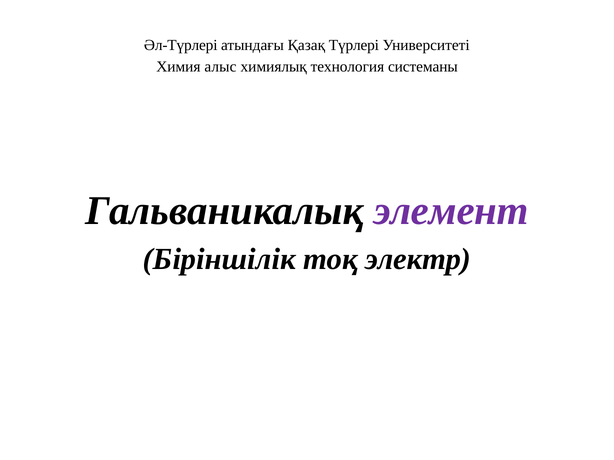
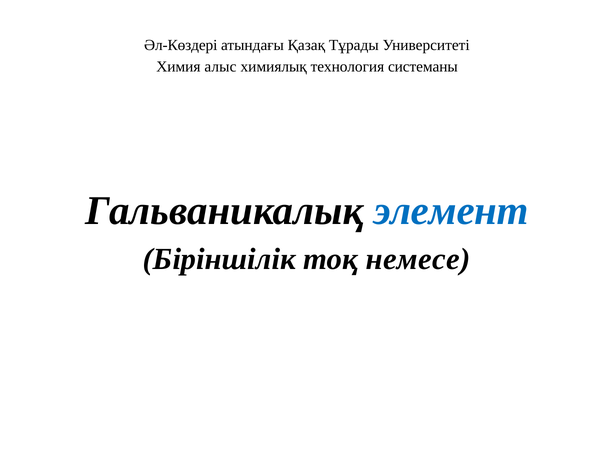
Әл-Түрлері: Әл-Түрлері -> Әл-Көздері (181, 45)
Түрлері: Түрлері -> Тұрады (354, 45)
элемент colour: purple -> blue (451, 211)
электр: электр -> немесе (418, 259)
